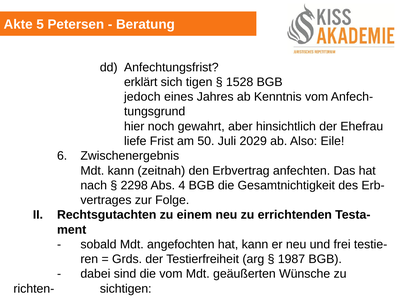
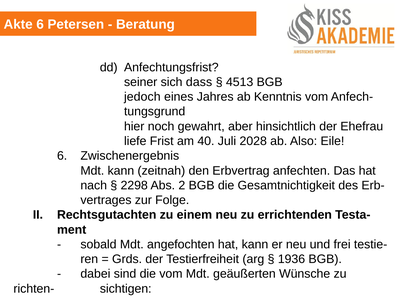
Akte 5: 5 -> 6 (40, 24)
erklärt: erklärt -> seiner (141, 82)
tigen: tigen -> dass (199, 82)
1528: 1528 -> 4513 (240, 82)
50: 50 -> 40 (206, 141)
2029: 2029 -> 2028 (253, 141)
4: 4 -> 2 (182, 185)
1987: 1987 -> 1936 (291, 259)
